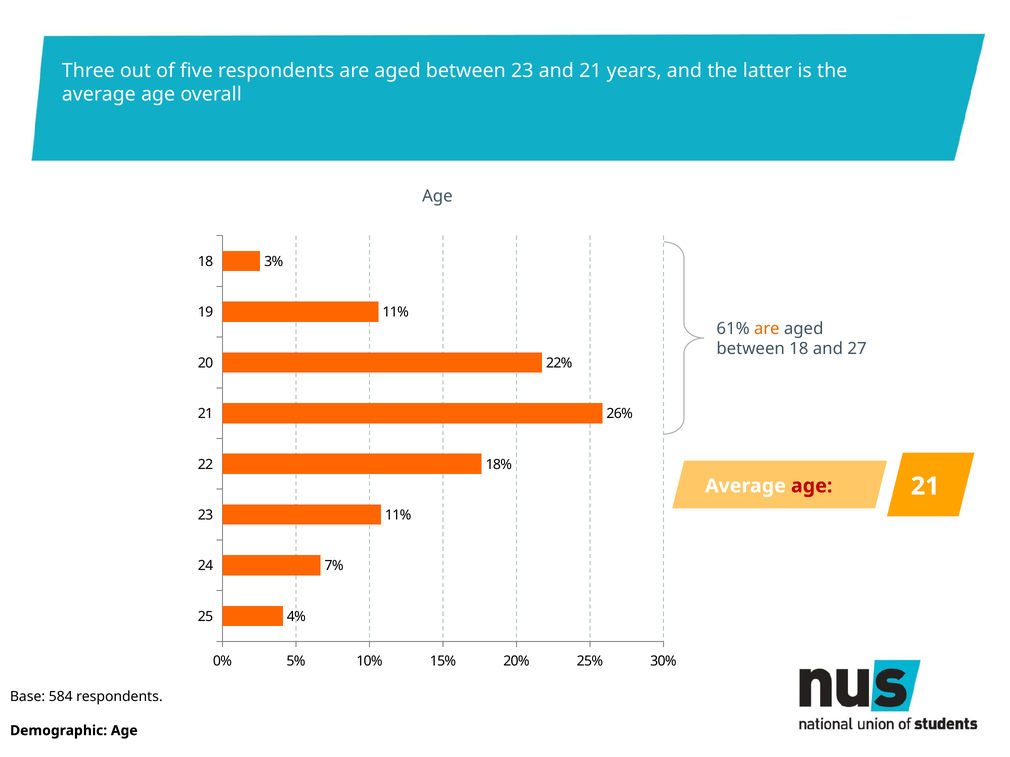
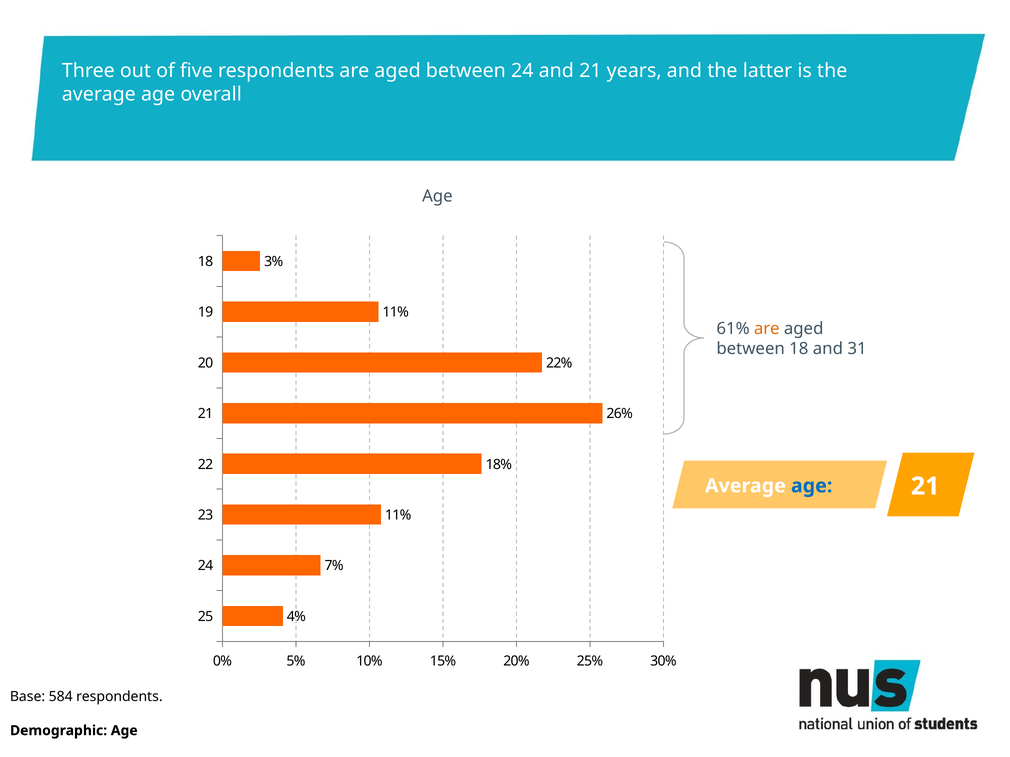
between 23: 23 -> 24 (522, 71)
27: 27 -> 31 (857, 349)
age colour: red -> blue (812, 486)
